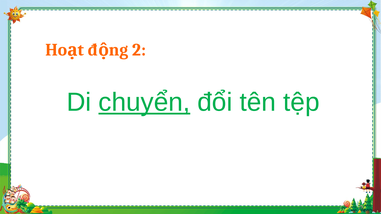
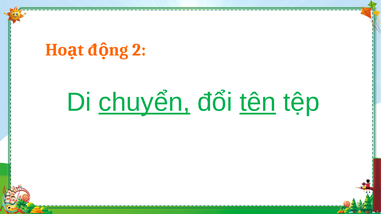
tên underline: none -> present (258, 103)
